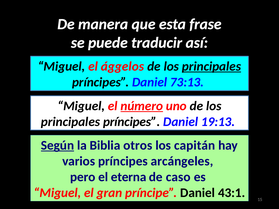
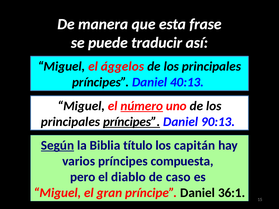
principales underline: present -> none (211, 66)
73:13: 73:13 -> 40:13 (187, 82)
príncipes underline: none -> present (132, 122)
19:13: 19:13 -> 90:13 (218, 122)
otros: otros -> título (138, 146)
arcángeles: arcángeles -> compuesta (182, 161)
eterna: eterna -> diablo (128, 177)
43:1: 43:1 -> 36:1 (232, 193)
